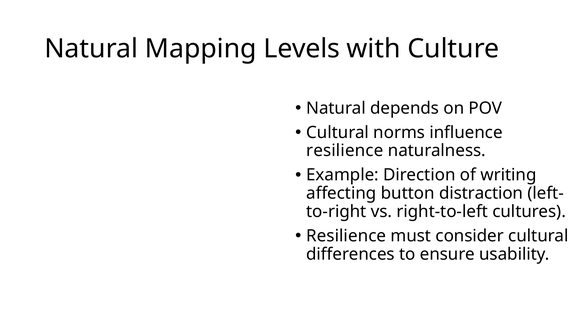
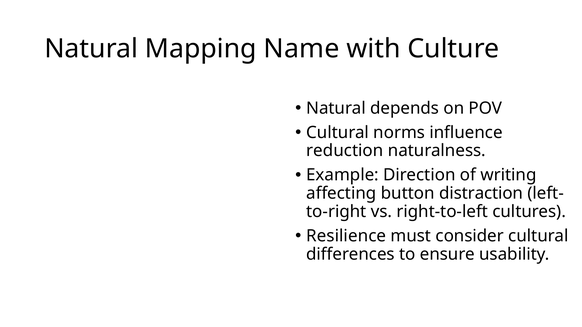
Levels: Levels -> Name (302, 49)
resilience: resilience -> reduction (345, 151)
